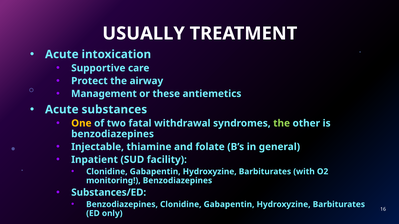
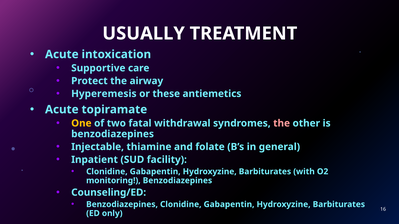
Management: Management -> Hyperemesis (104, 94)
substances: substances -> topiramate (114, 110)
the colour: light green -> pink (282, 123)
Substances/ED: Substances/ED -> Counseling/ED (109, 193)
